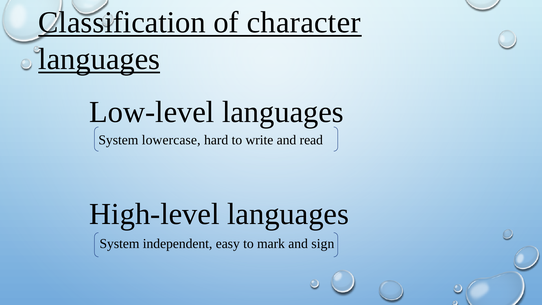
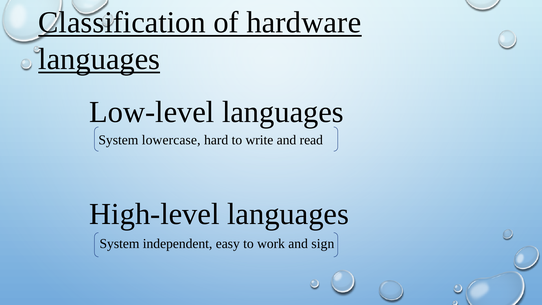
character: character -> hardware (304, 22)
mark: mark -> work (271, 244)
